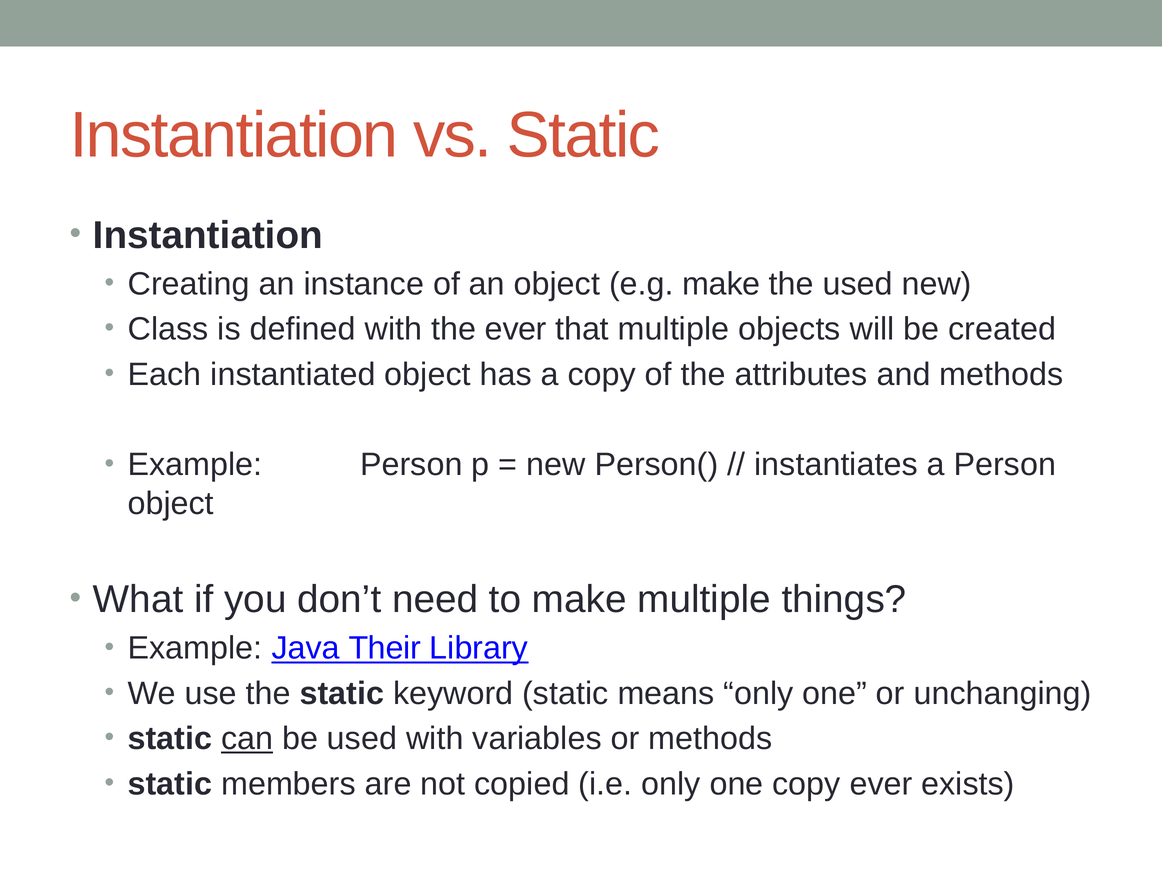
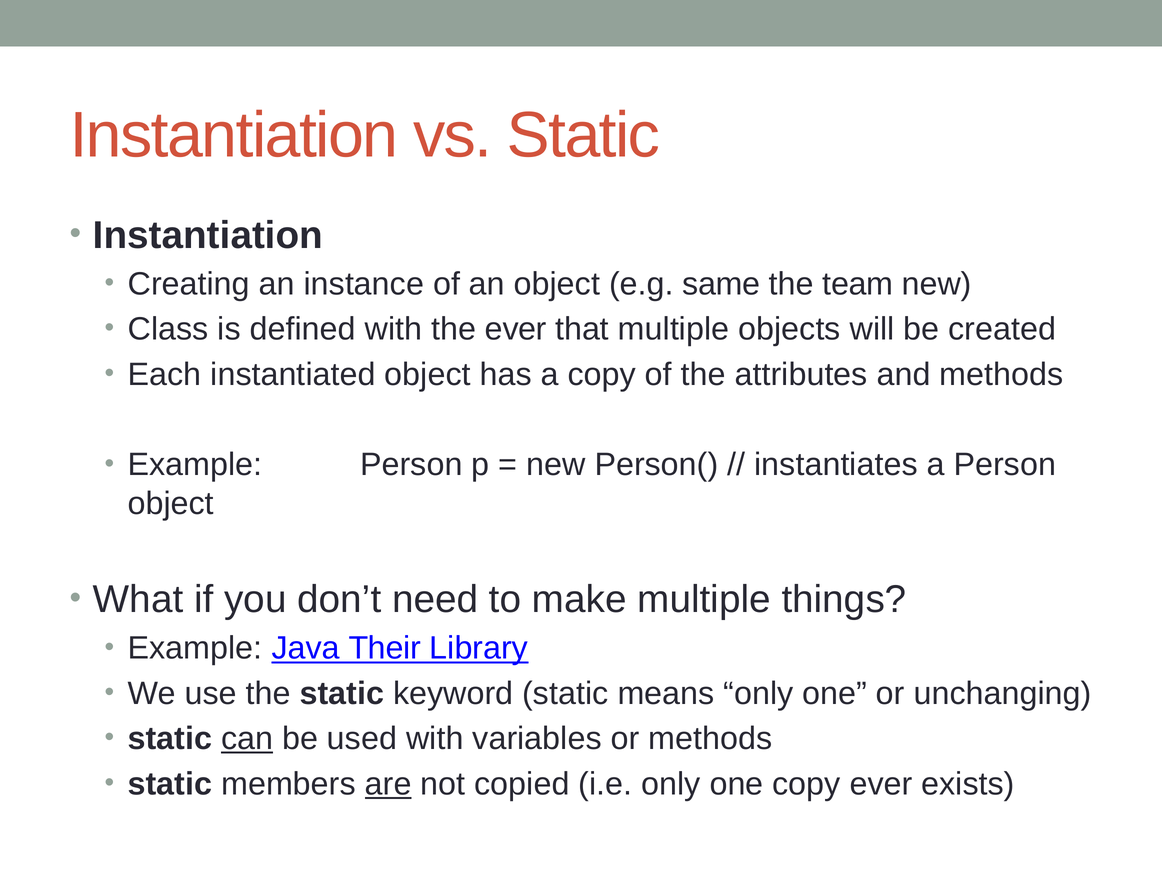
e.g make: make -> same (721, 284)
the used: used -> team (858, 284)
are underline: none -> present (388, 783)
